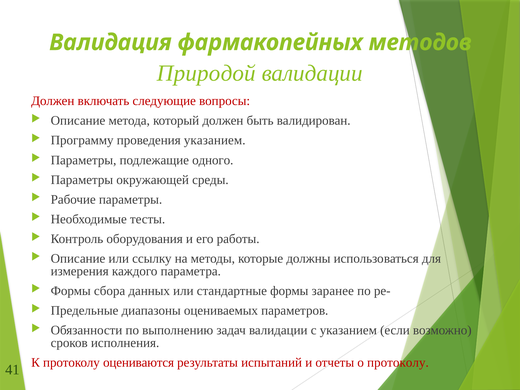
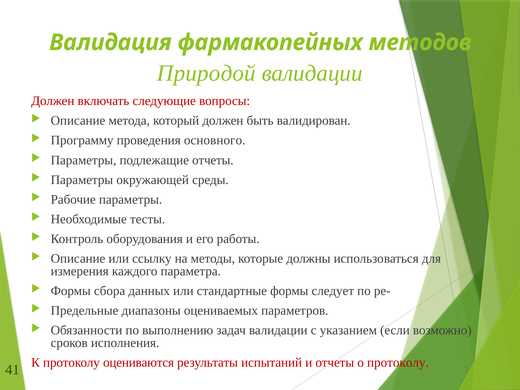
проведения указанием: указанием -> основного (215, 140)
подлежащие одного: одного -> отчеты (213, 160)
заранее: заранее -> следует (333, 291)
